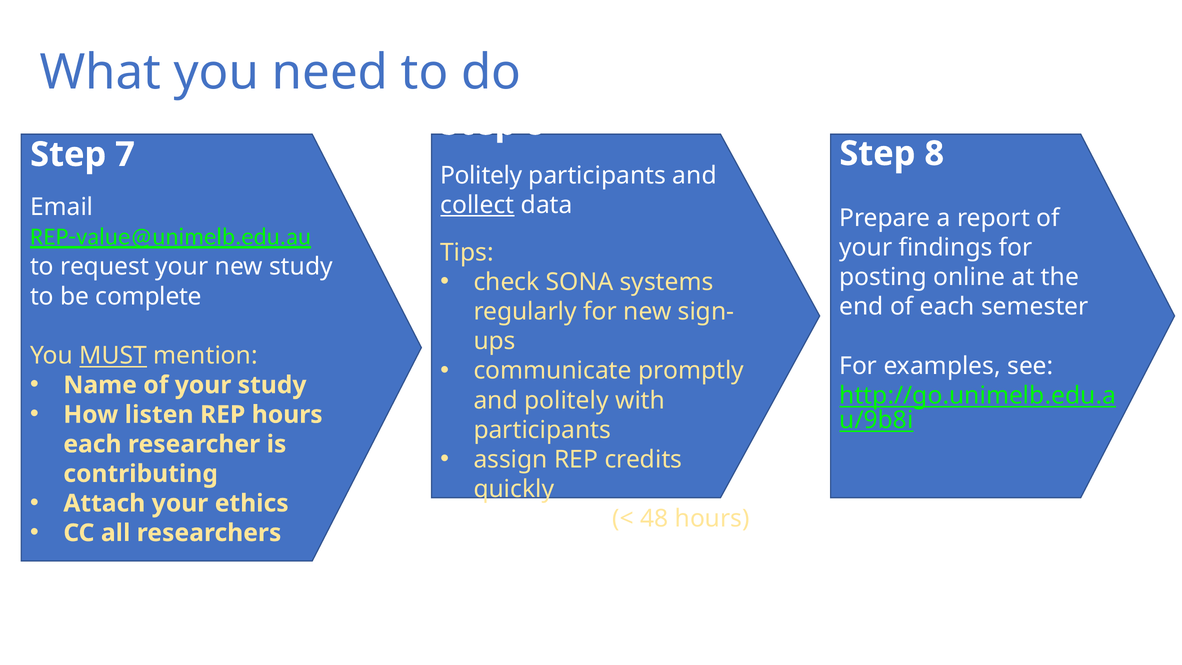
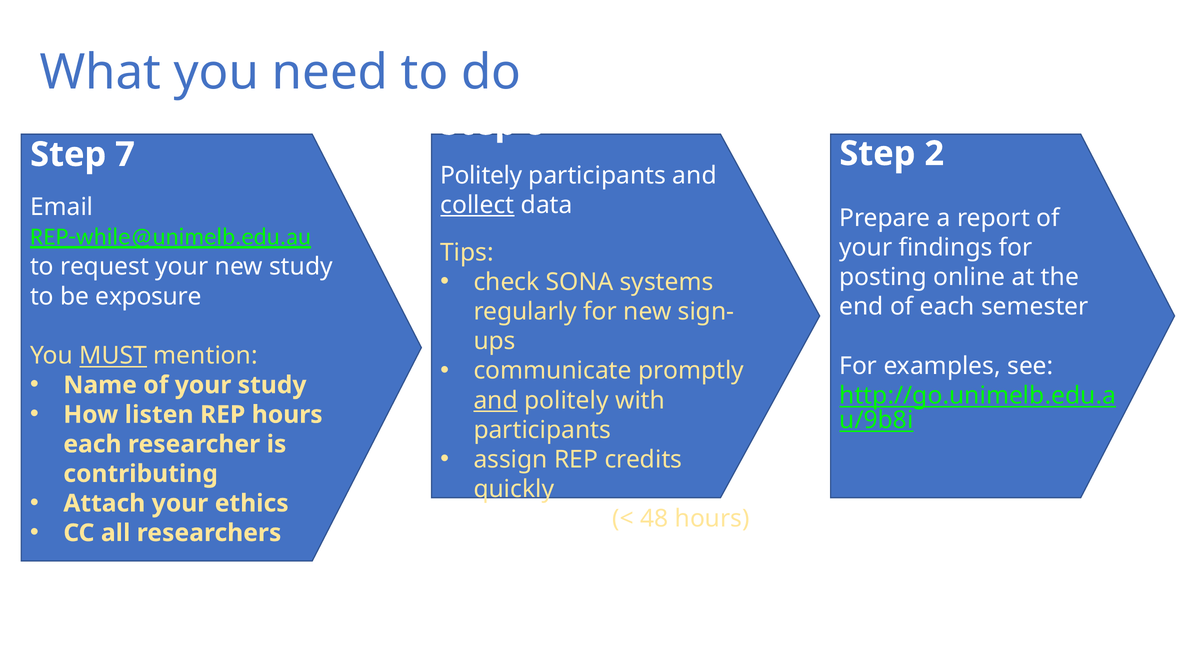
8: 8 -> 2 (934, 154)
REP-value@unimelb.edu.au: REP-value@unimelb.edu.au -> REP-while@unimelb.edu.au (171, 237)
complete: complete -> exposure (149, 296)
and underline: none -> present (496, 400)
